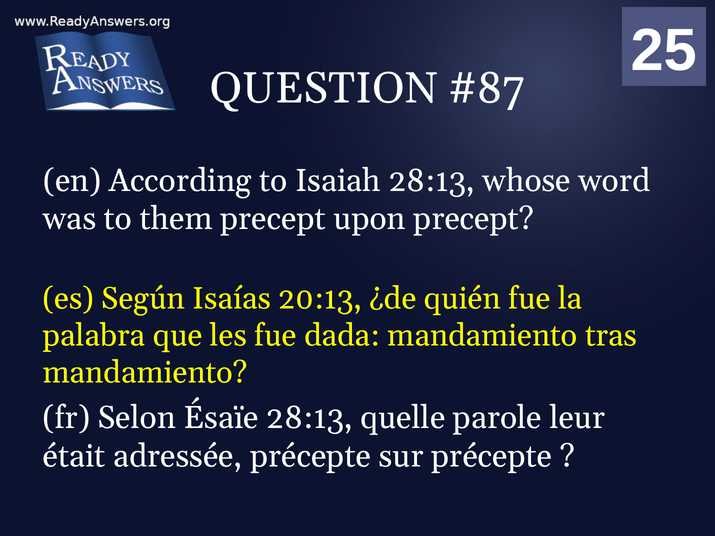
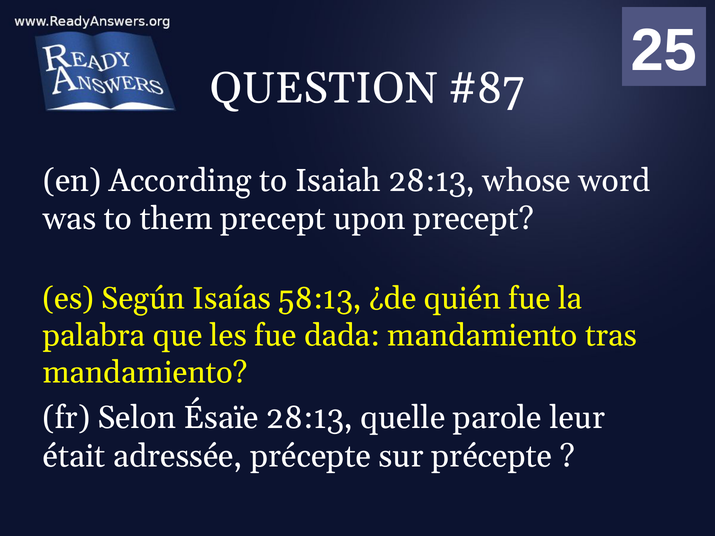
20:13: 20:13 -> 58:13 (320, 299)
